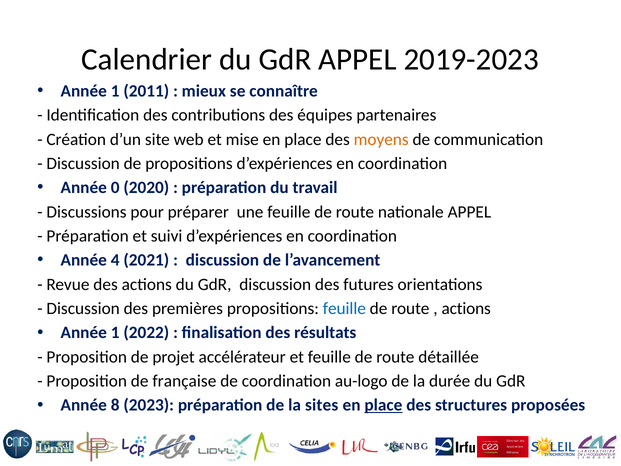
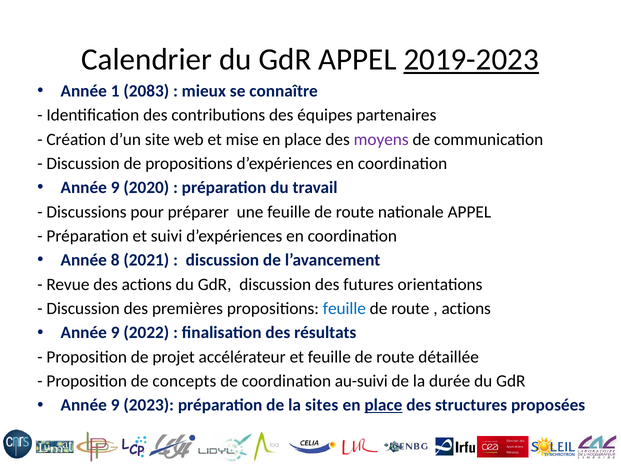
2019-2023 underline: none -> present (471, 60)
2011: 2011 -> 2083 (146, 91)
moyens colour: orange -> purple (381, 139)
0: 0 -> 9 (115, 188)
4: 4 -> 8 (115, 260)
1: 1 -> 9 (115, 333)
française: française -> concepts (184, 381)
au-logo: au-logo -> au-suivi (361, 381)
8: 8 -> 9 (115, 405)
